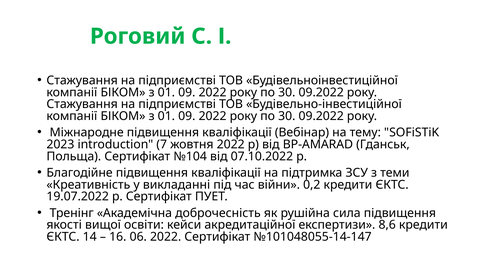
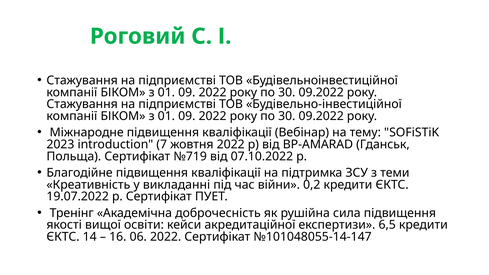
№104: №104 -> №719 (190, 156)
8,6: 8,6 -> 6,5 (387, 225)
